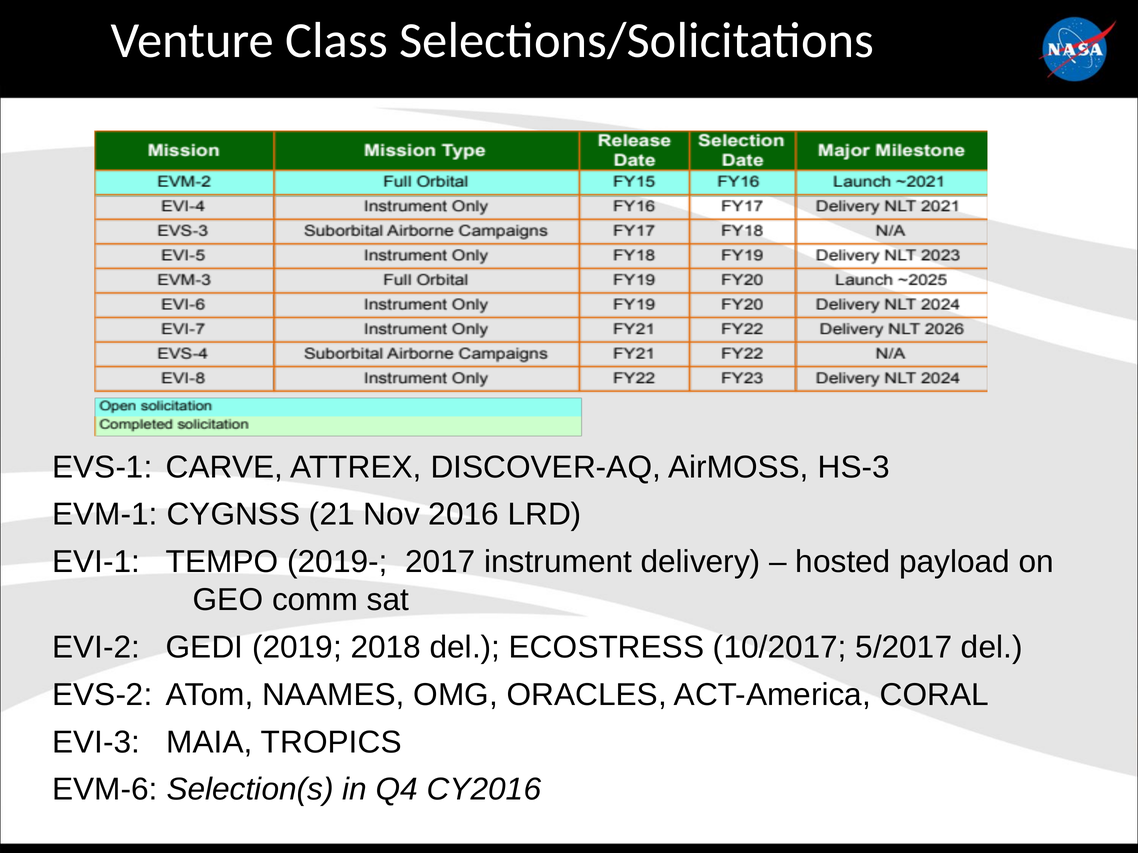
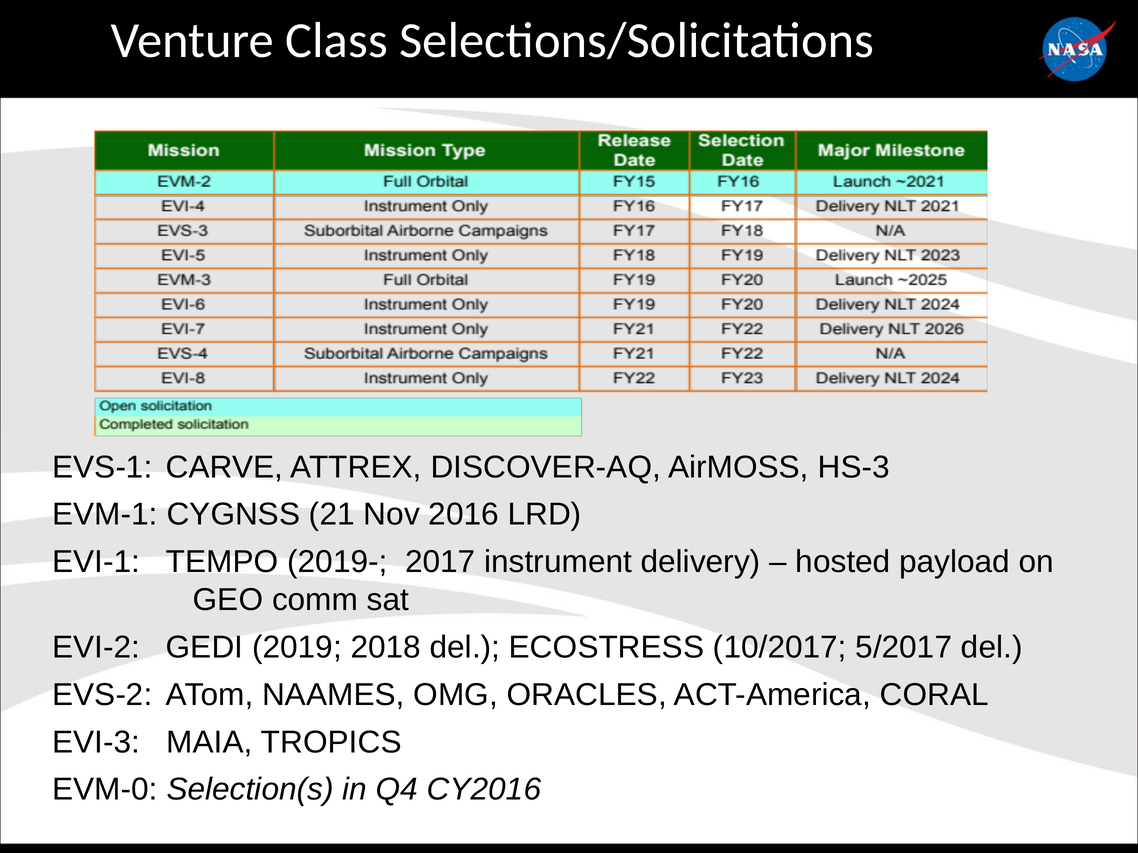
EVM-6: EVM-6 -> EVM-0 (105, 790)
